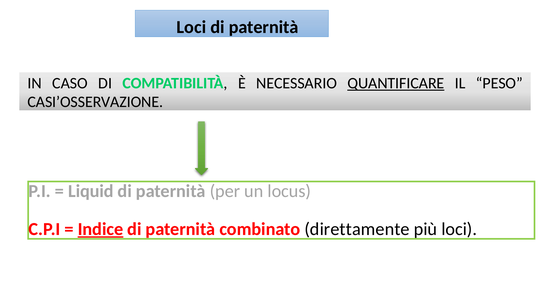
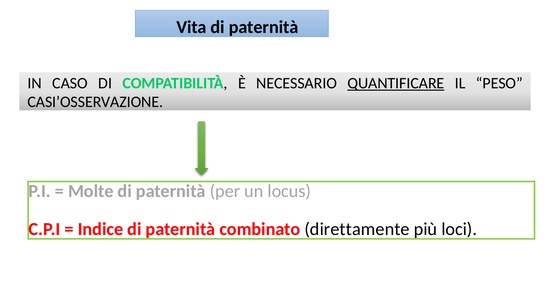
Loci: Loci -> Vita (192, 27)
Liquid: Liquid -> Molte (91, 191)
Indice underline: present -> none (101, 229)
